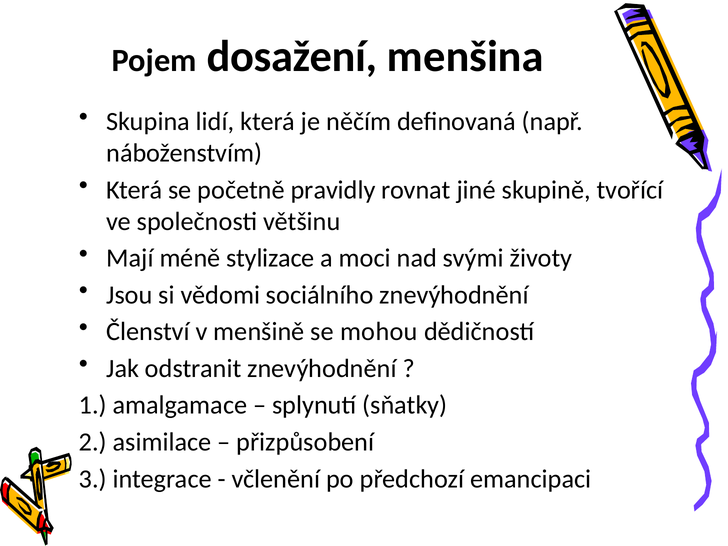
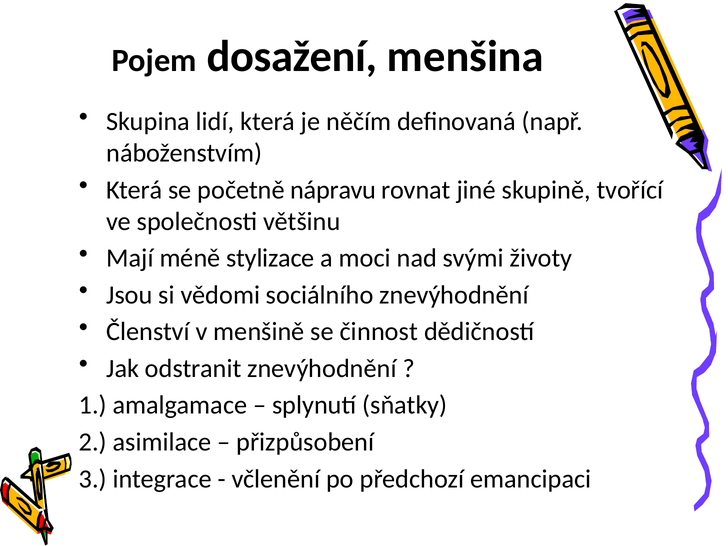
pravidly: pravidly -> nápravu (333, 190)
mohou: mohou -> činnost (379, 332)
